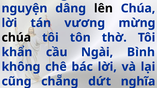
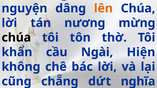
lên colour: black -> orange (103, 8)
vương: vương -> nương (85, 23)
Bình: Bình -> Hiện (141, 52)
